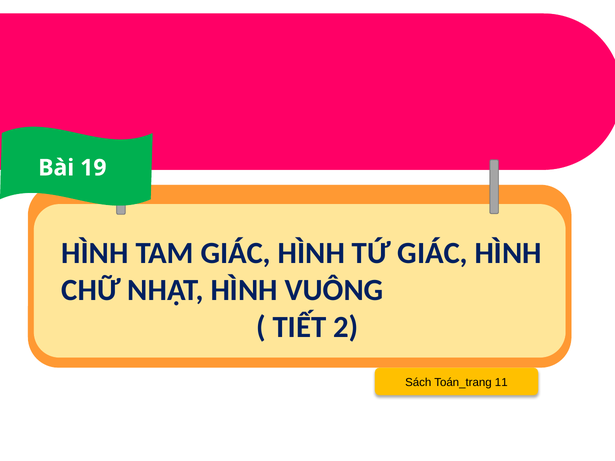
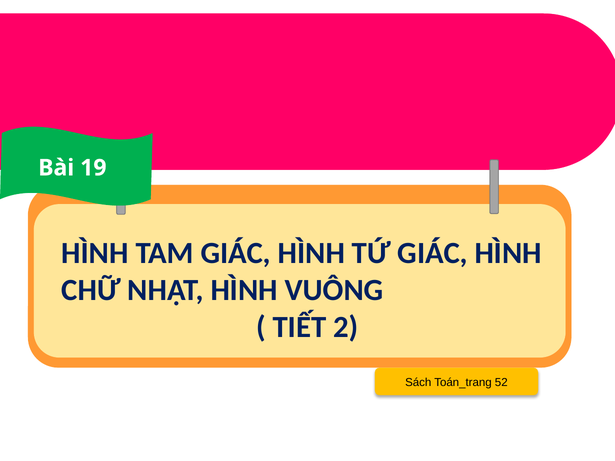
11: 11 -> 52 (501, 382)
